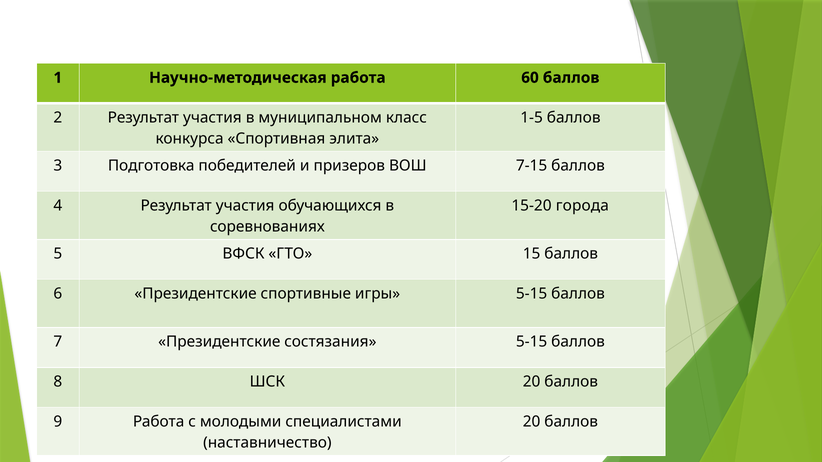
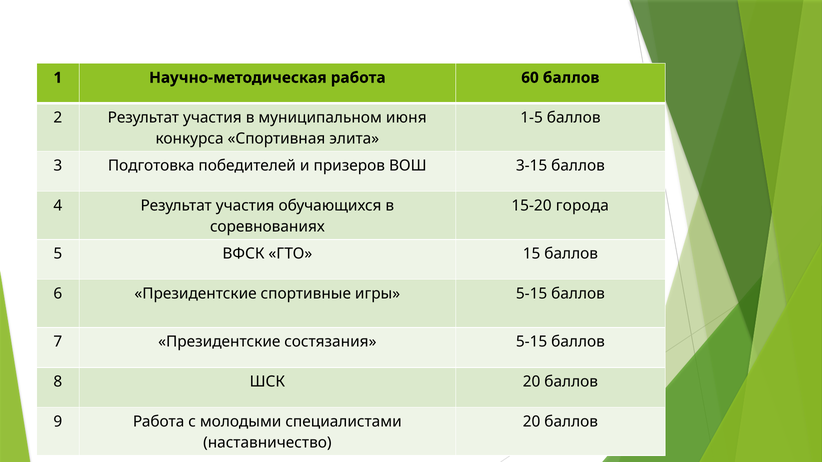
класс: класс -> июня (406, 118)
7-15: 7-15 -> 3-15 (532, 166)
